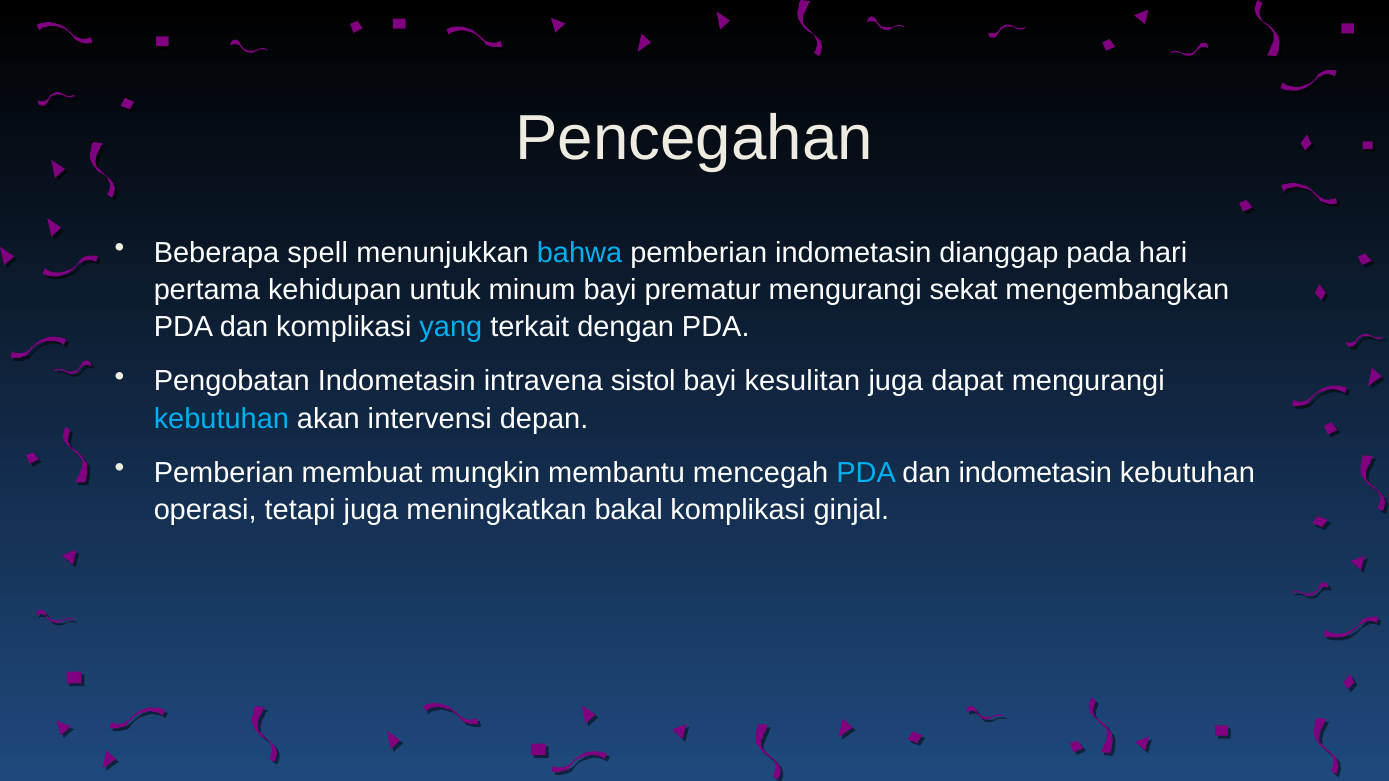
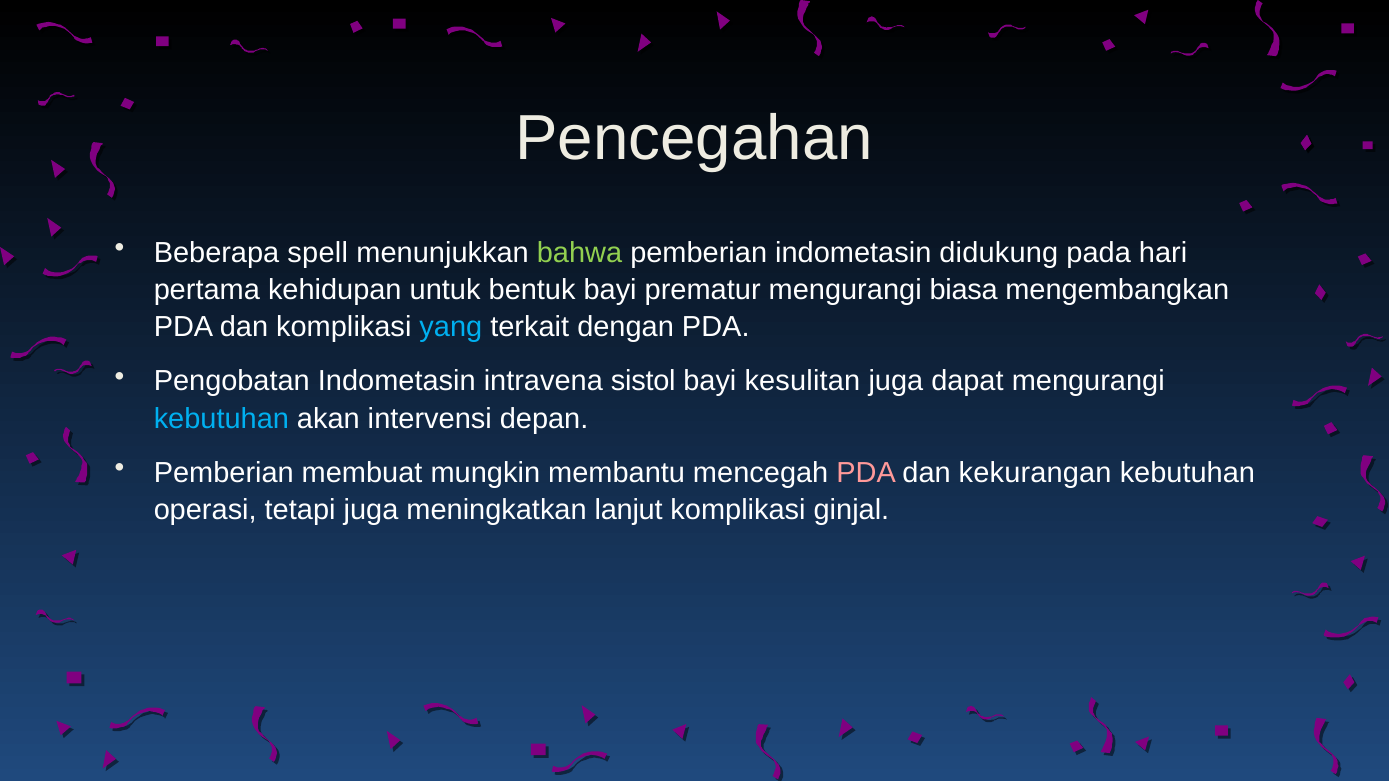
bahwa colour: light blue -> light green (579, 253)
dianggap: dianggap -> didukung (999, 253)
minum: minum -> bentuk (532, 290)
sekat: sekat -> biasa (964, 290)
PDA colour: light blue -> pink (866, 473)
dan indometasin: indometasin -> kekurangan (1035, 473)
bakal: bakal -> lanjut (629, 510)
